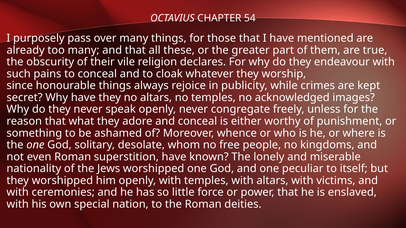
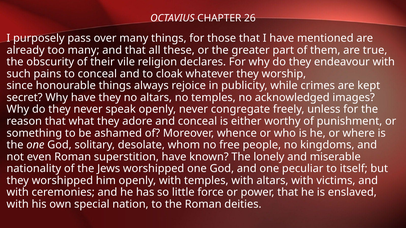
54: 54 -> 26 (250, 18)
